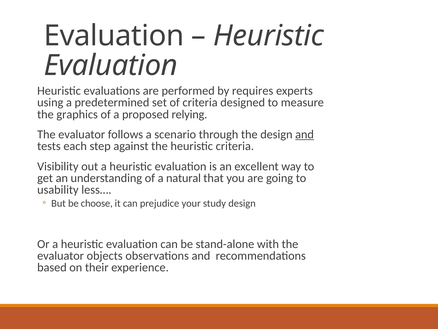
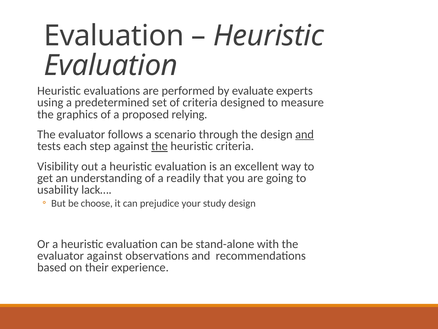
requires: requires -> evaluate (253, 91)
the underline: none -> present (160, 146)
natural: natural -> readily (183, 178)
less…: less… -> lack… (96, 190)
evaluator objects: objects -> against (105, 255)
